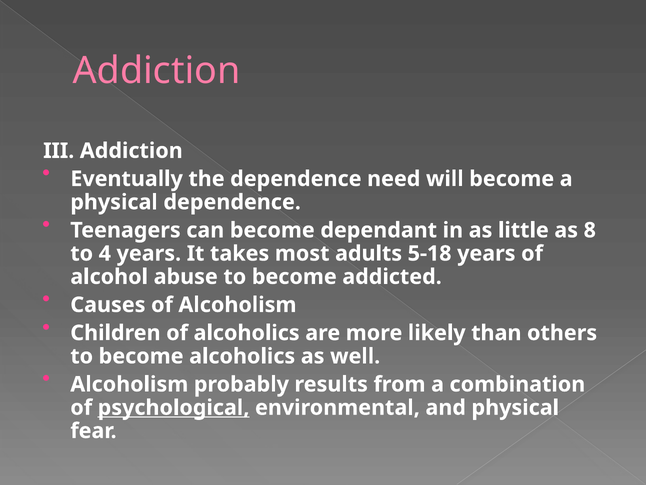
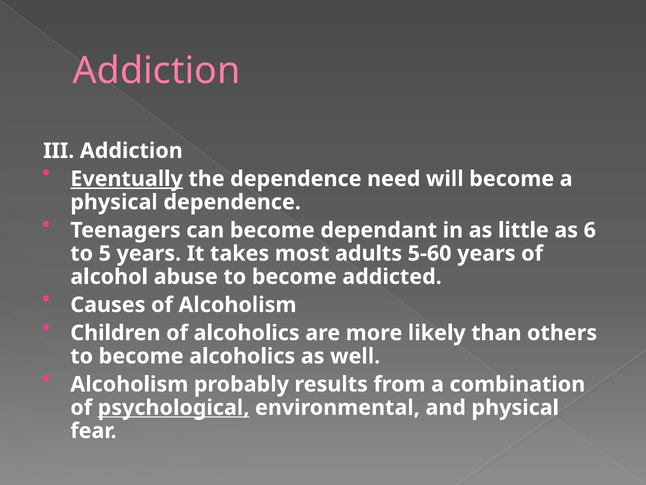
Eventually underline: none -> present (127, 179)
8: 8 -> 6 (590, 230)
4: 4 -> 5 (105, 253)
5-18: 5-18 -> 5-60 (430, 253)
